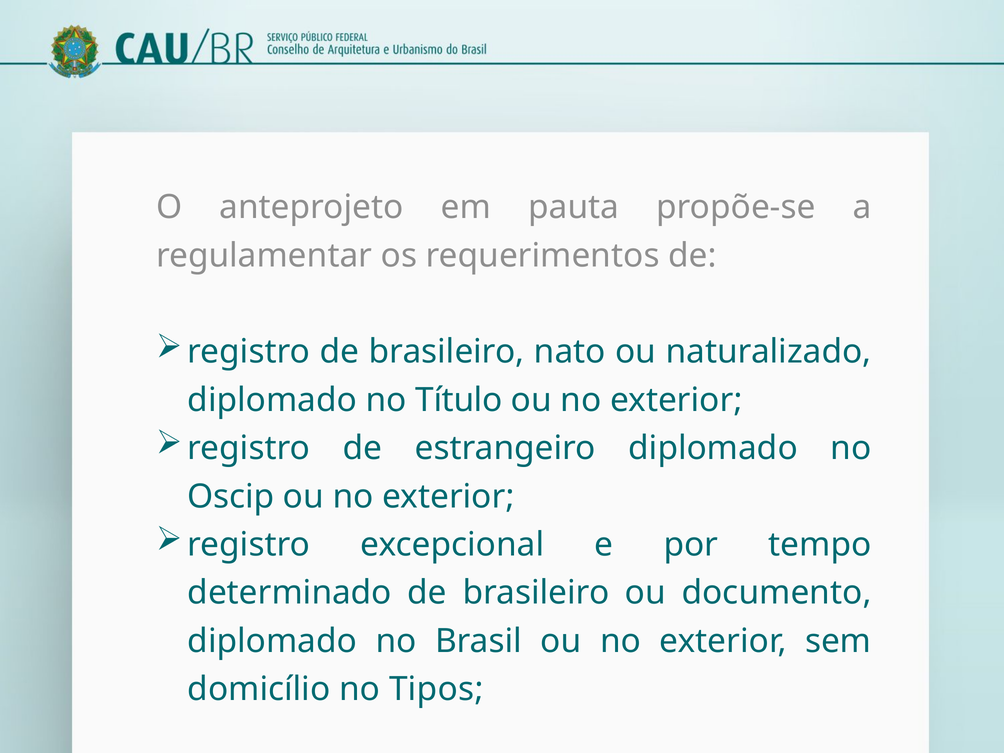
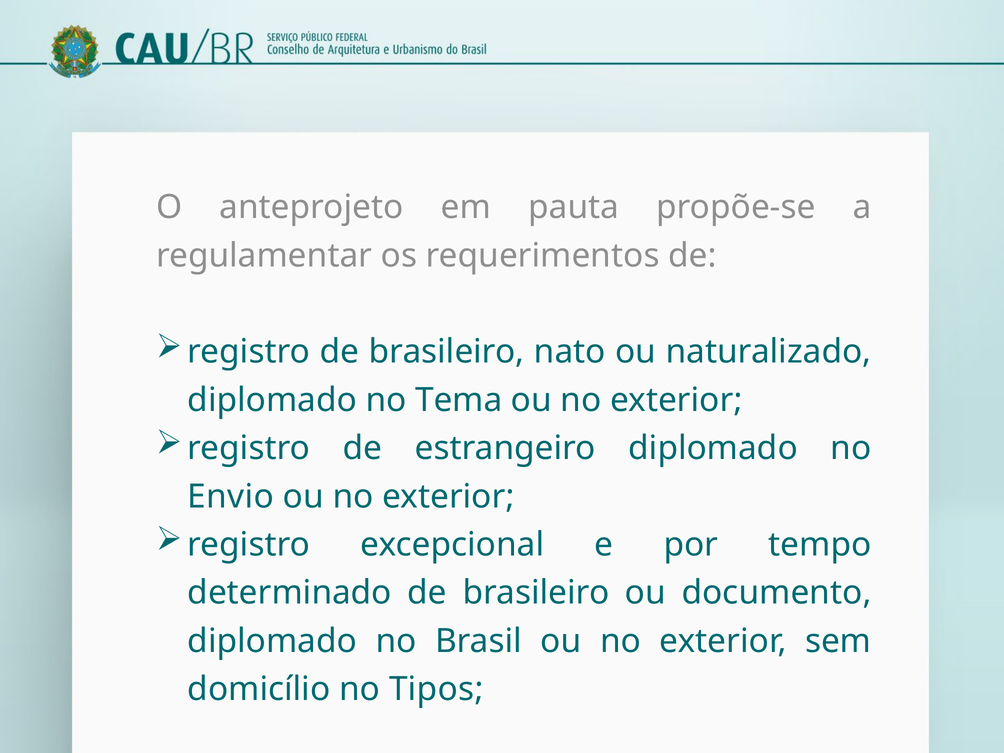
Título: Título -> Tema (459, 400)
Oscip: Oscip -> Envio (231, 496)
